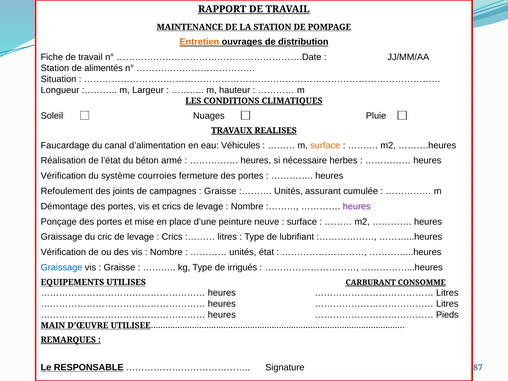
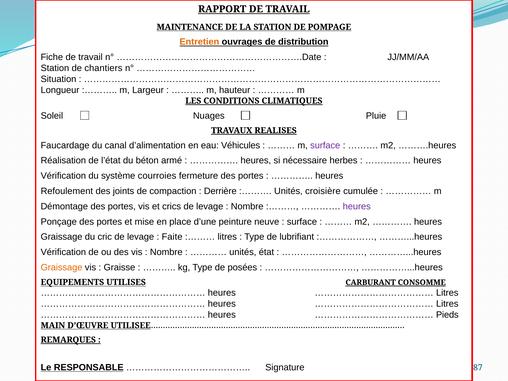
alimentés: alimentés -> chantiers (103, 68)
surface colour: orange -> purple (325, 145)
campagnes: campagnes -> compaction (173, 191)
Graisse: Graisse -> Derrière (220, 191)
assurant: assurant -> croisière (323, 191)
Crics: Crics -> Faite (172, 237)
Graissage colour: blue -> orange (62, 267)
irrigués: irrigués -> posées (242, 267)
